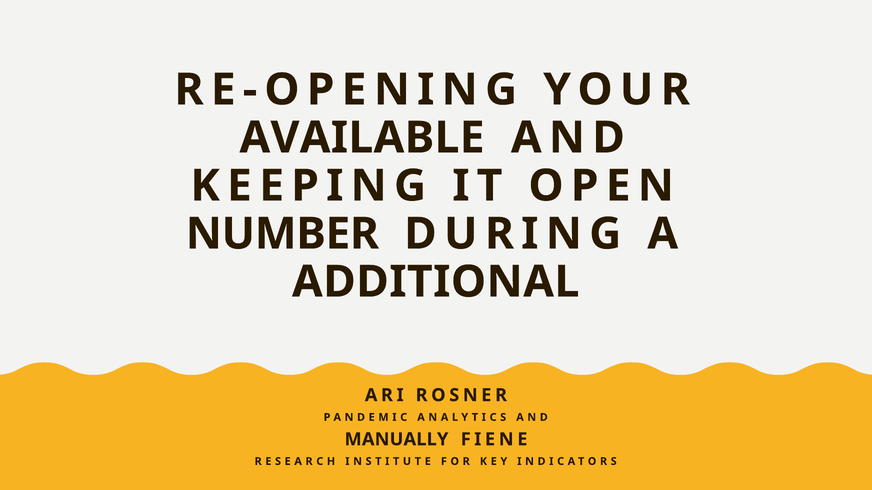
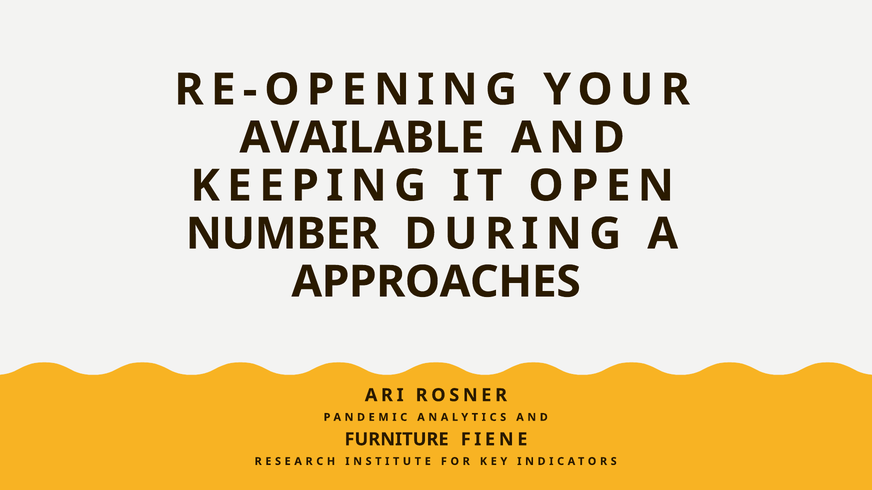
ADDITIONAL: ADDITIONAL -> APPROACHES (436, 282)
MANUALLY: MANUALLY -> FURNITURE (397, 440)
